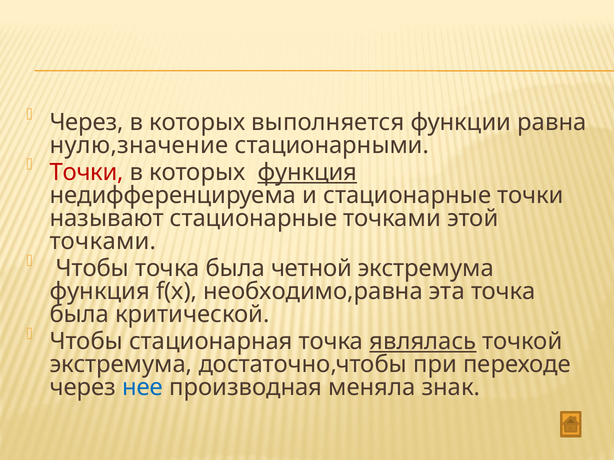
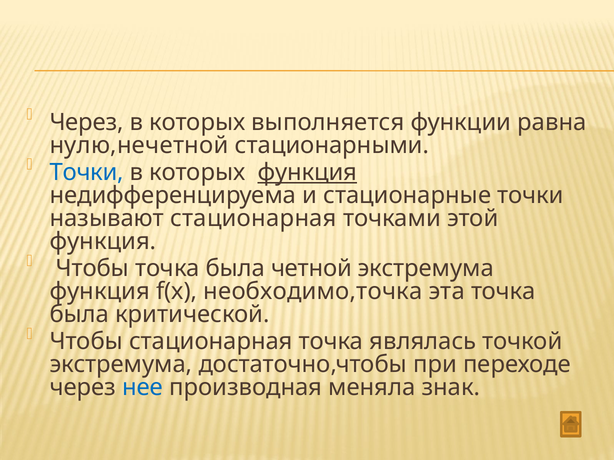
нулю,значение: нулю,значение -> нулю,нечетной (139, 145)
Точки colour: red -> blue (87, 173)
называют стационарные: стационарные -> стационарная (253, 219)
точками: точками -> функция (103, 241)
необходимо,равна: необходимо,равна -> необходимо,точка (313, 292)
являлась underline: present -> none (423, 342)
